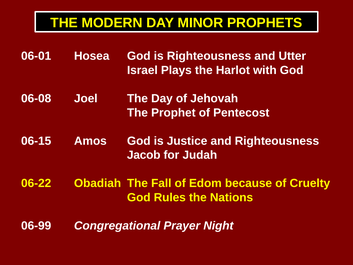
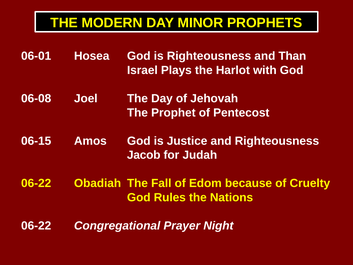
Utter: Utter -> Than (292, 56)
06-99: 06-99 -> 06-22 (36, 225)
